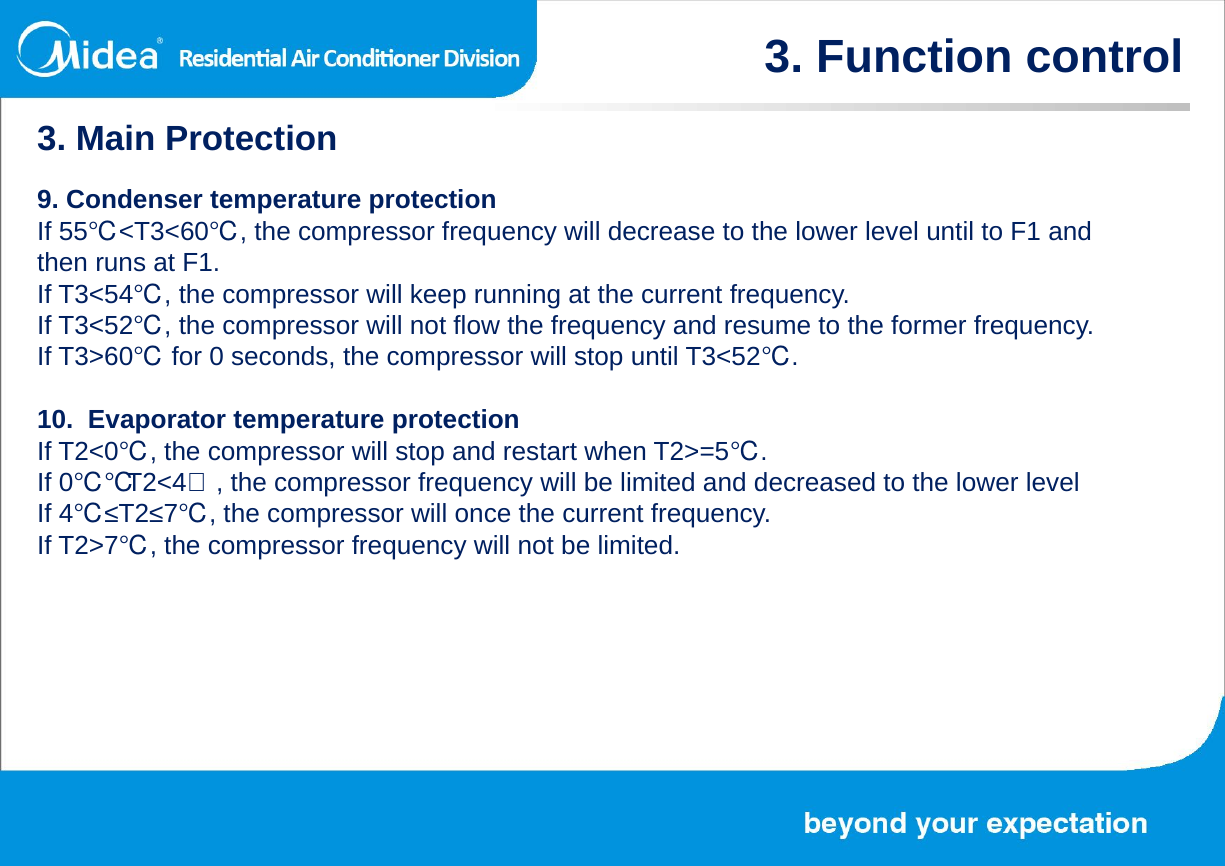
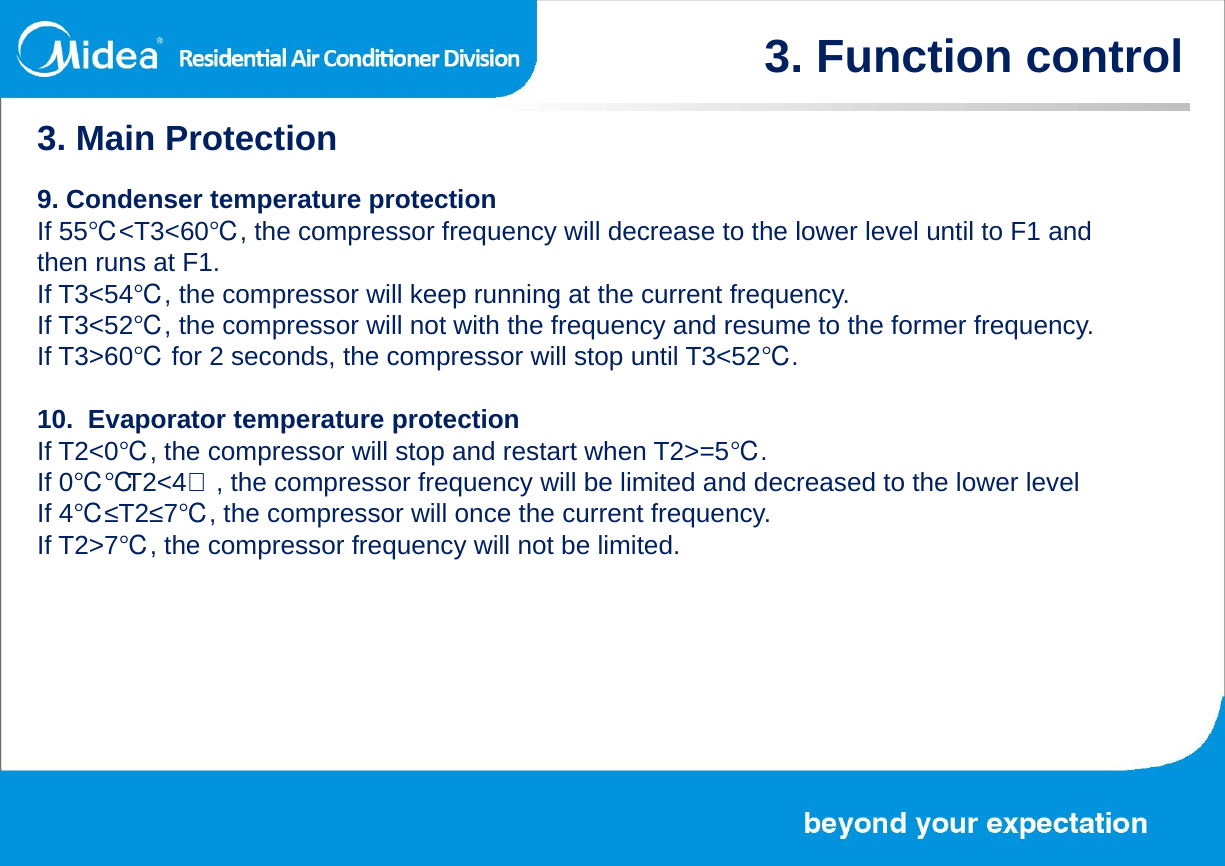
flow: flow -> with (477, 326)
0: 0 -> 2 (217, 357)
